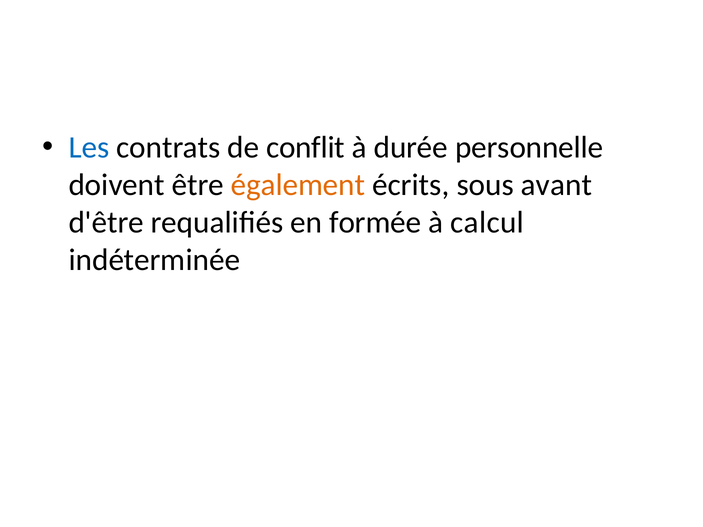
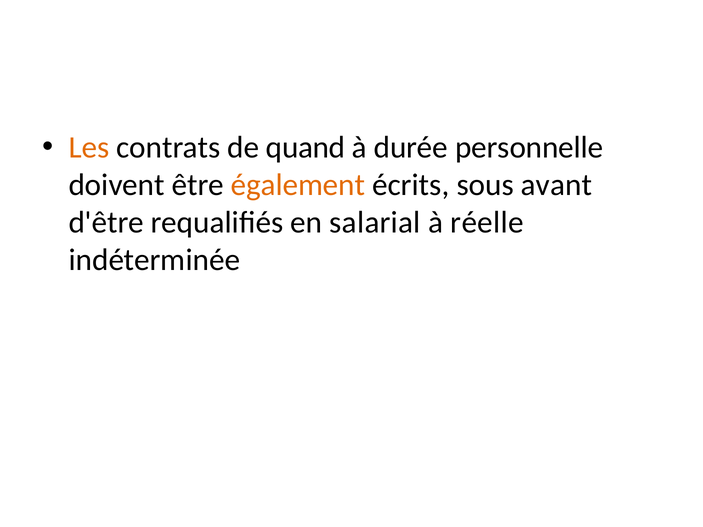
Les colour: blue -> orange (89, 147)
conflit: conflit -> quand (306, 147)
formée: formée -> salarial (375, 222)
calcul: calcul -> réelle (487, 222)
